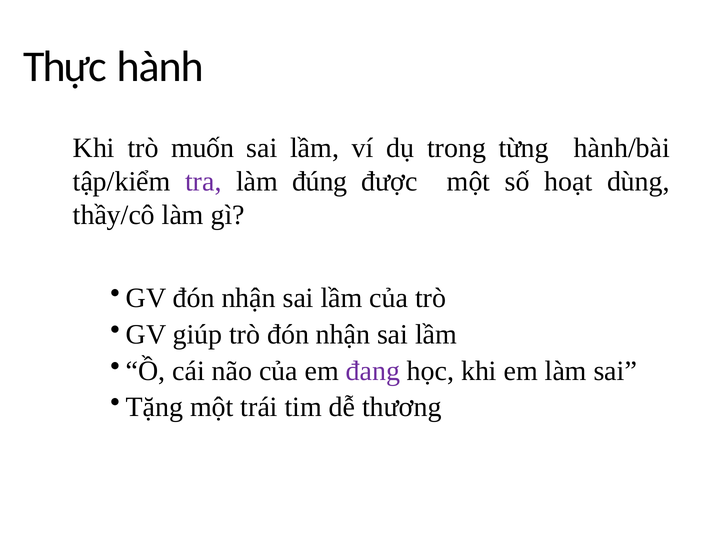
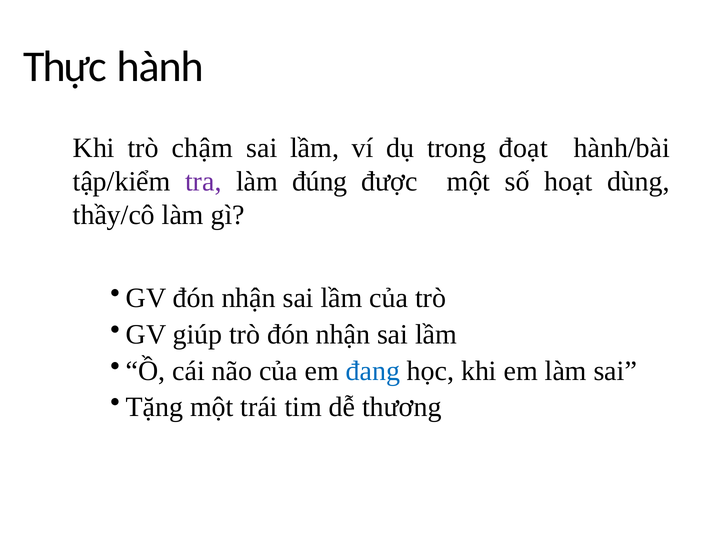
muốn: muốn -> chậm (202, 148)
từng: từng -> đoạt (523, 148)
đang colour: purple -> blue (373, 371)
